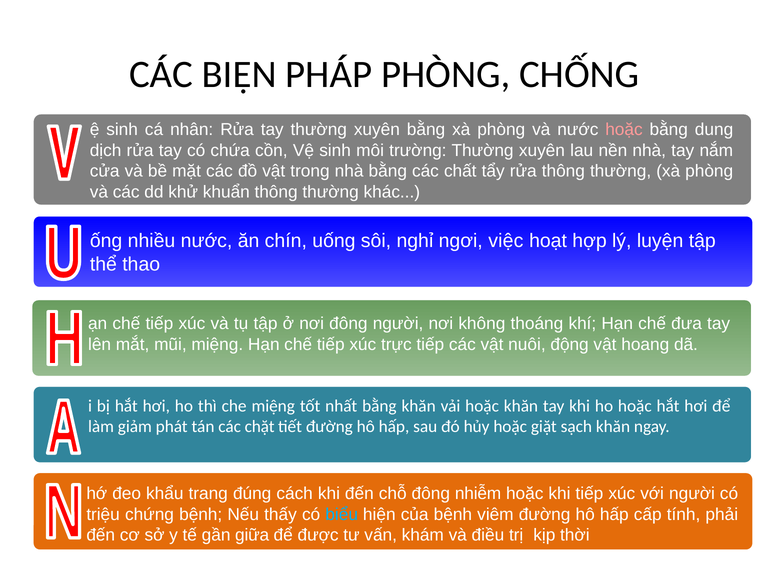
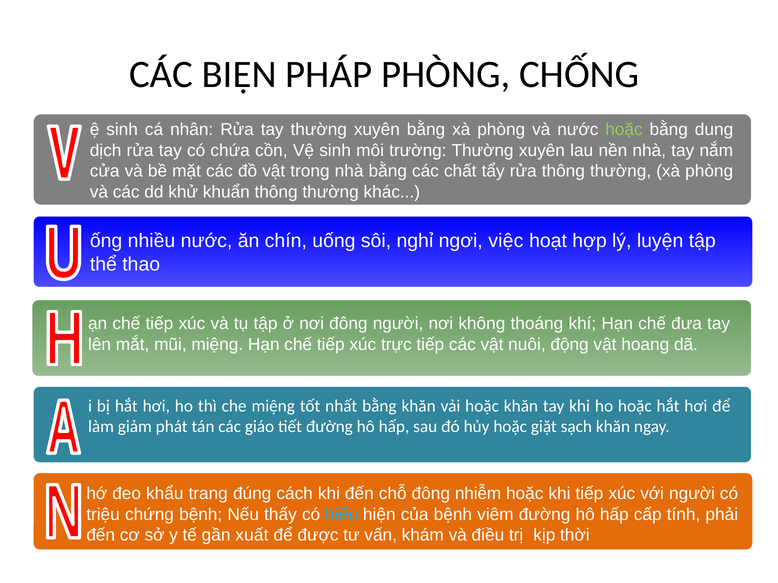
hoặc colour: pink -> light green (624, 130)
chặt: chặt -> giáo (260, 427)
giữa: giữa -> xuất (252, 536)
